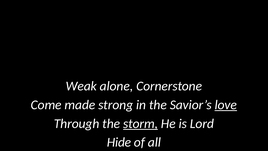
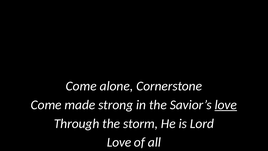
Weak: Weak -> Come (81, 86)
storm underline: present -> none (141, 123)
Hide: Hide -> Love (119, 142)
